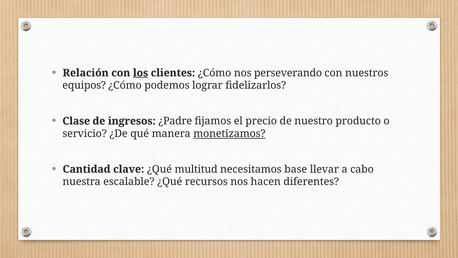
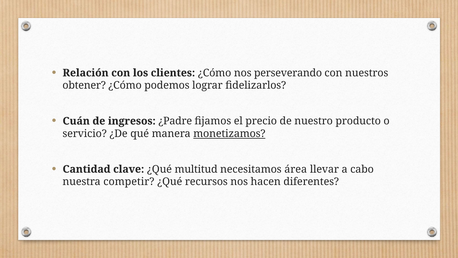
los underline: present -> none (141, 73)
equipos: equipos -> obtener (84, 85)
Clase: Clase -> Cuán (76, 121)
base: base -> área (296, 169)
escalable: escalable -> competir (129, 182)
